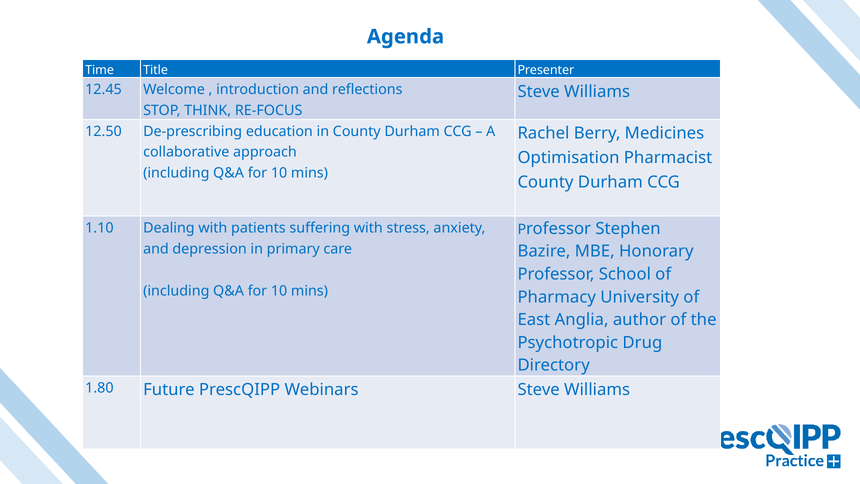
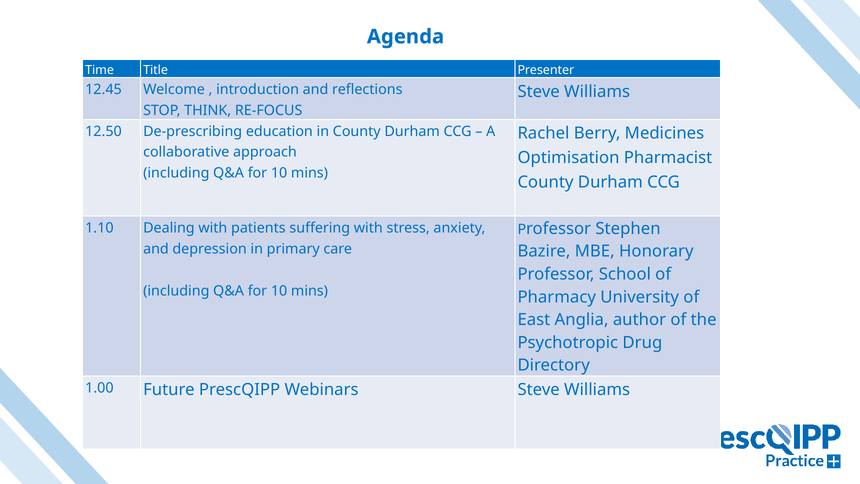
1.80: 1.80 -> 1.00 (99, 388)
